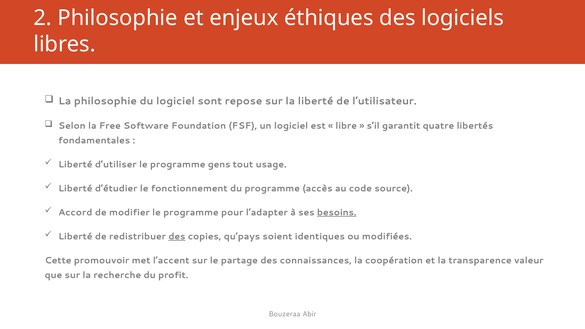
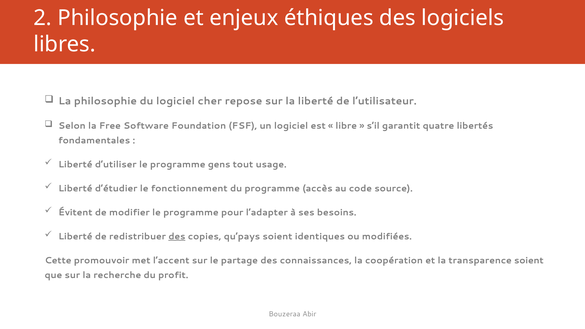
sont: sont -> cher (210, 101)
Accord: Accord -> Évitent (75, 213)
besoins underline: present -> none (337, 213)
transparence valeur: valeur -> soient (529, 260)
